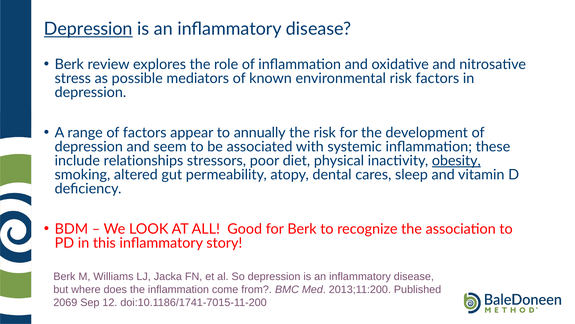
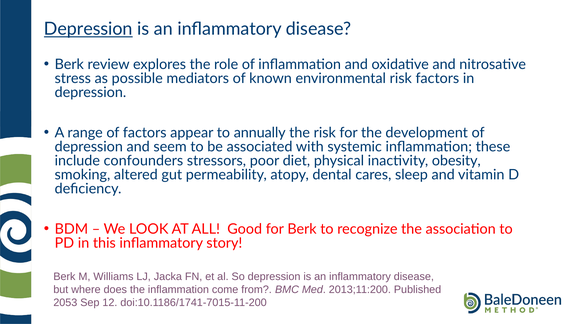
relationships: relationships -> confounders (143, 160)
obesity underline: present -> none (456, 160)
2069: 2069 -> 2053 (65, 302)
